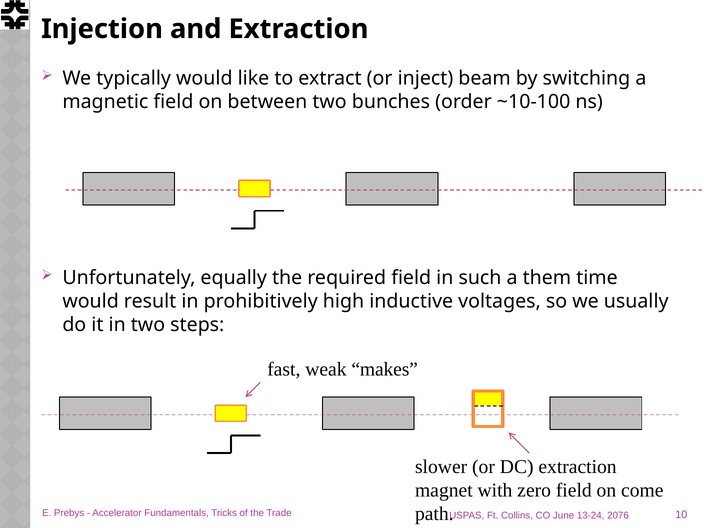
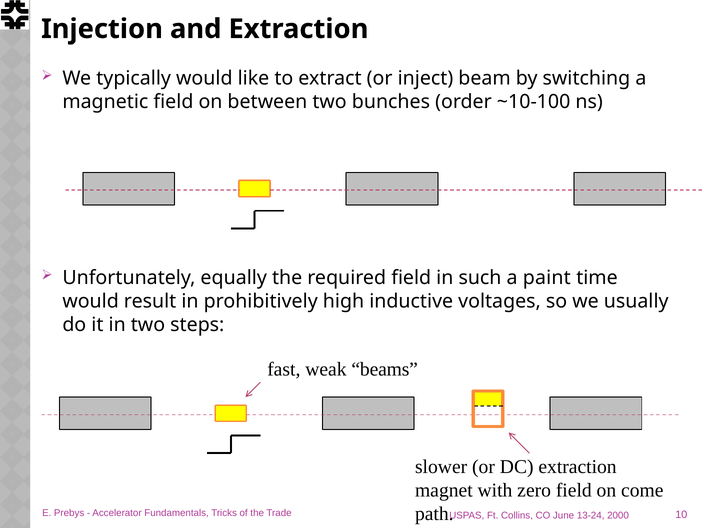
them: them -> paint (547, 278)
makes: makes -> beams (385, 369)
2076: 2076 -> 2000 (618, 515)
